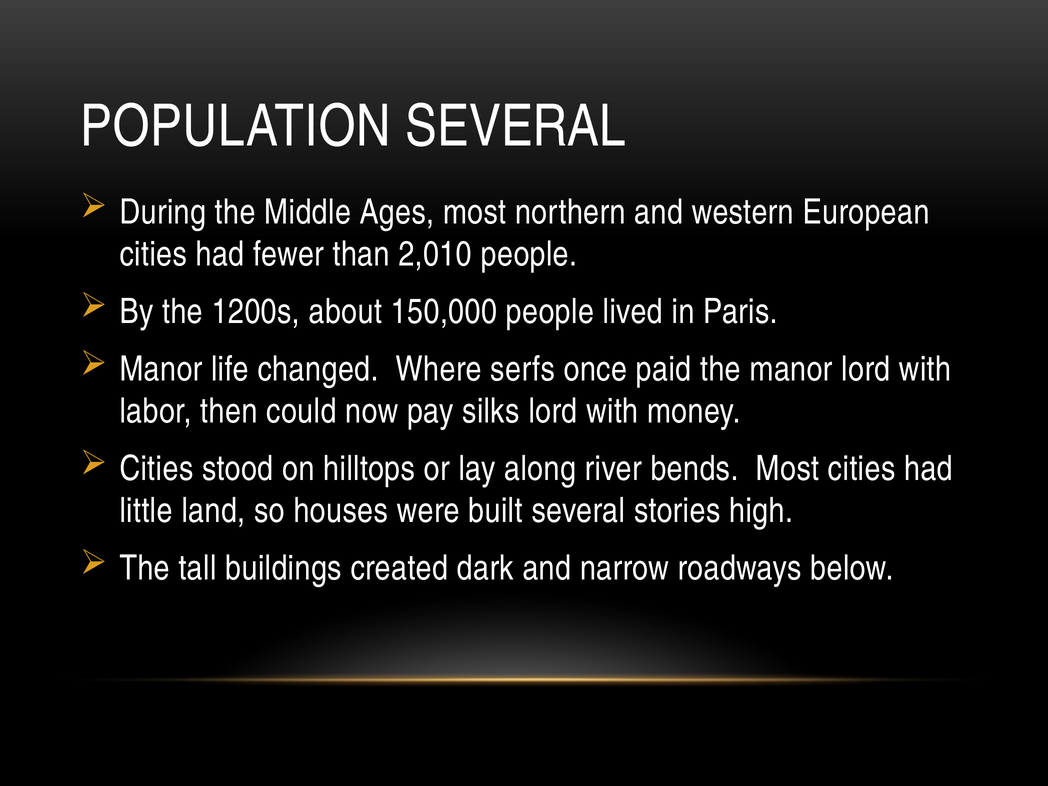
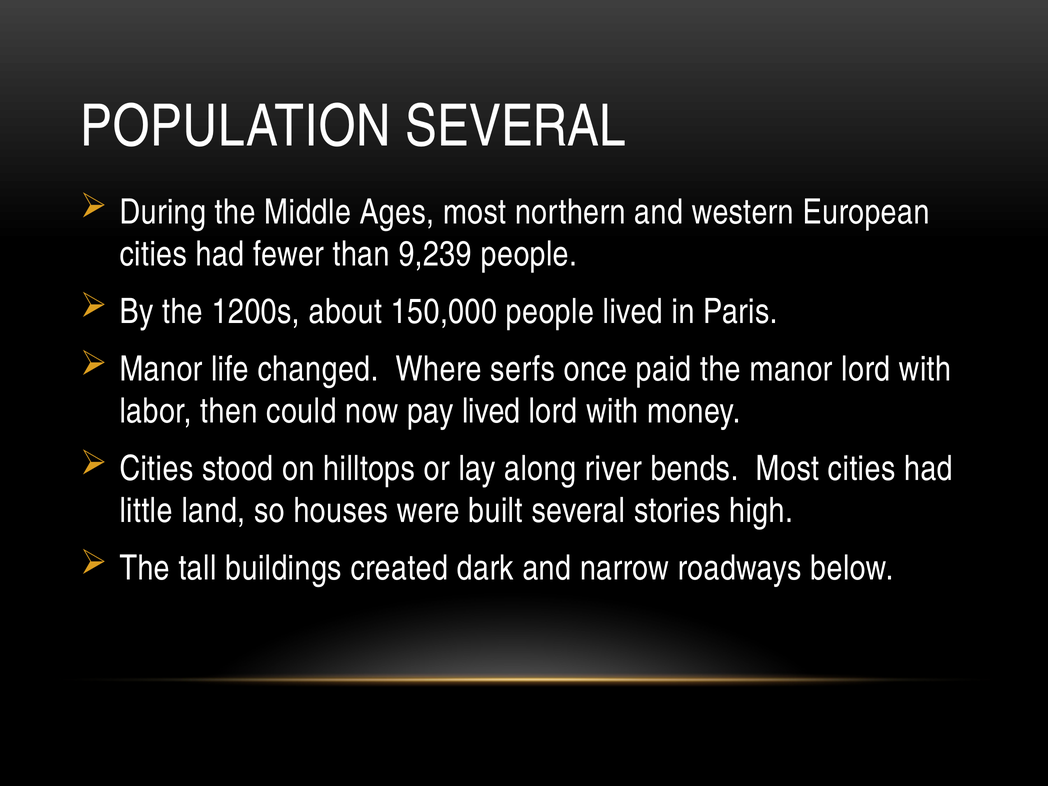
2,010: 2,010 -> 9,239 (435, 254)
pay silks: silks -> lived (491, 411)
